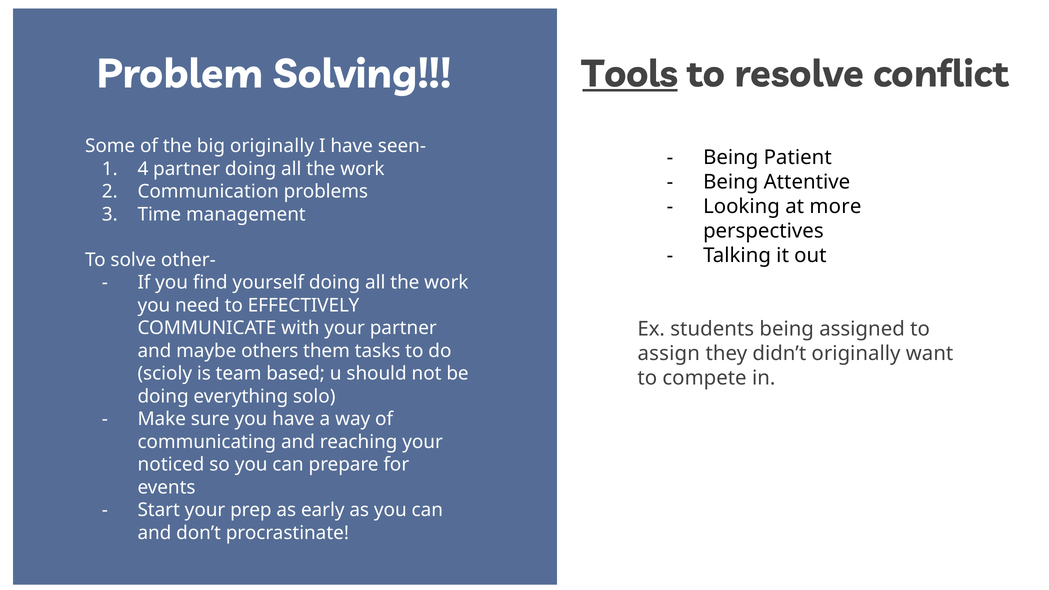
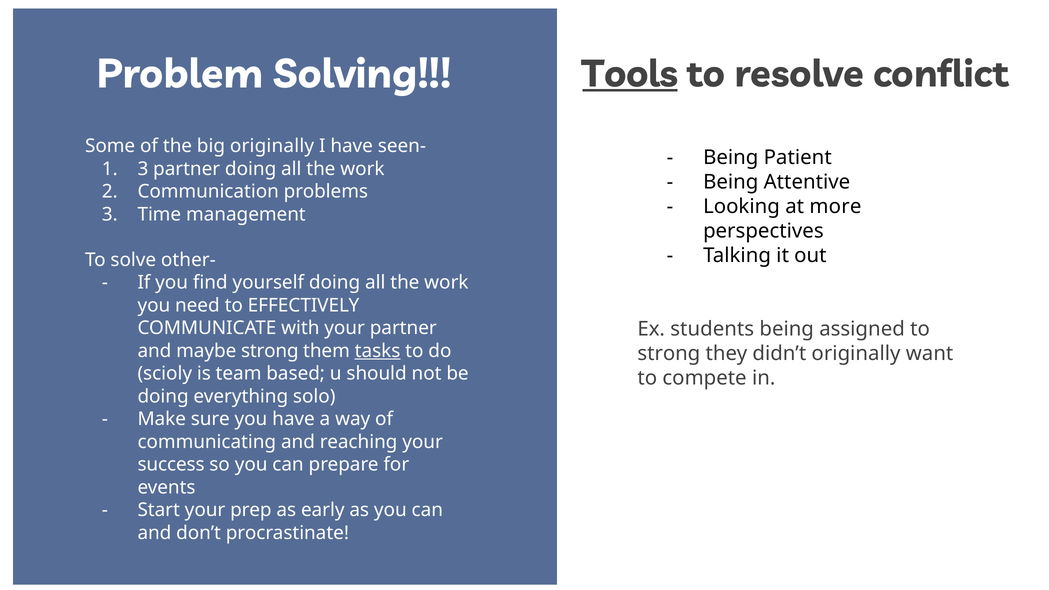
1 4: 4 -> 3 (143, 169)
maybe others: others -> strong (270, 351)
tasks underline: none -> present (378, 351)
assign: assign -> strong (669, 354)
noticed: noticed -> success (171, 465)
